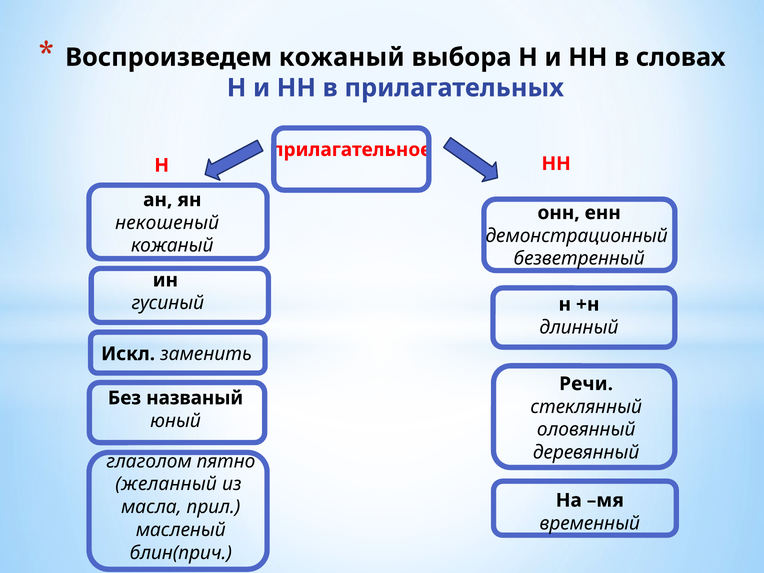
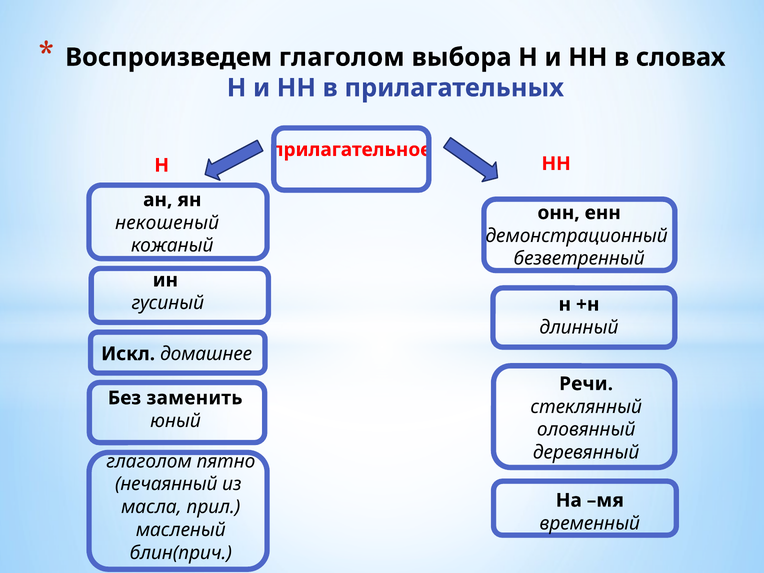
Воспроизведем кожаный: кожаный -> глаголом (342, 57)
заменить: заменить -> домашнее (206, 354)
названый: названый -> заменить (195, 398)
желанный: желанный -> нечаянный (166, 484)
